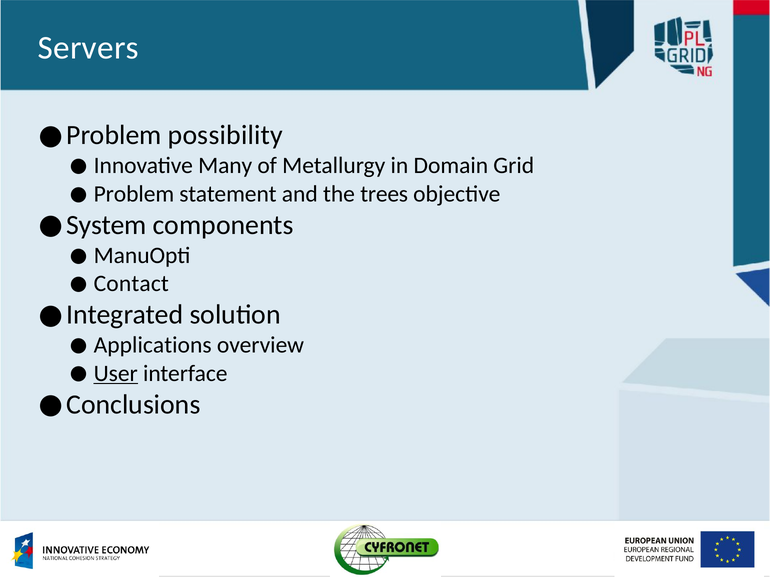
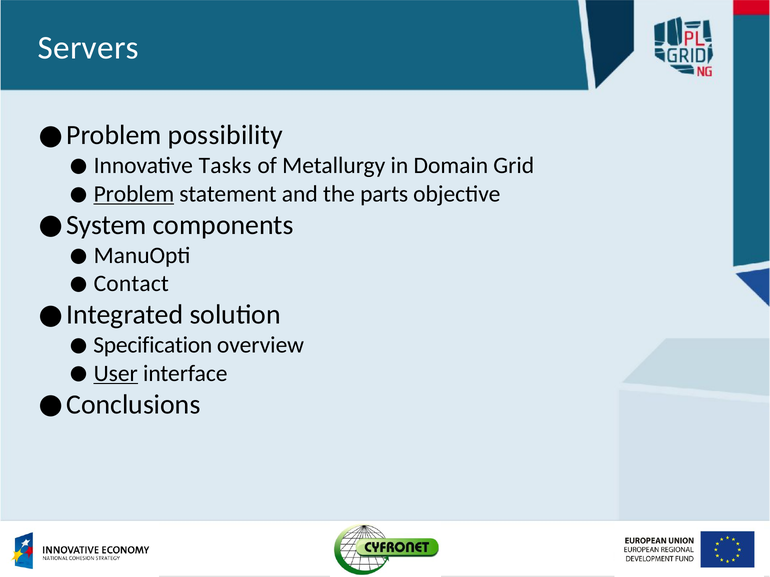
Many: Many -> Tasks (225, 166)
Problem underline: none -> present (134, 194)
trees: trees -> parts (384, 194)
Applications: Applications -> Specification (153, 345)
